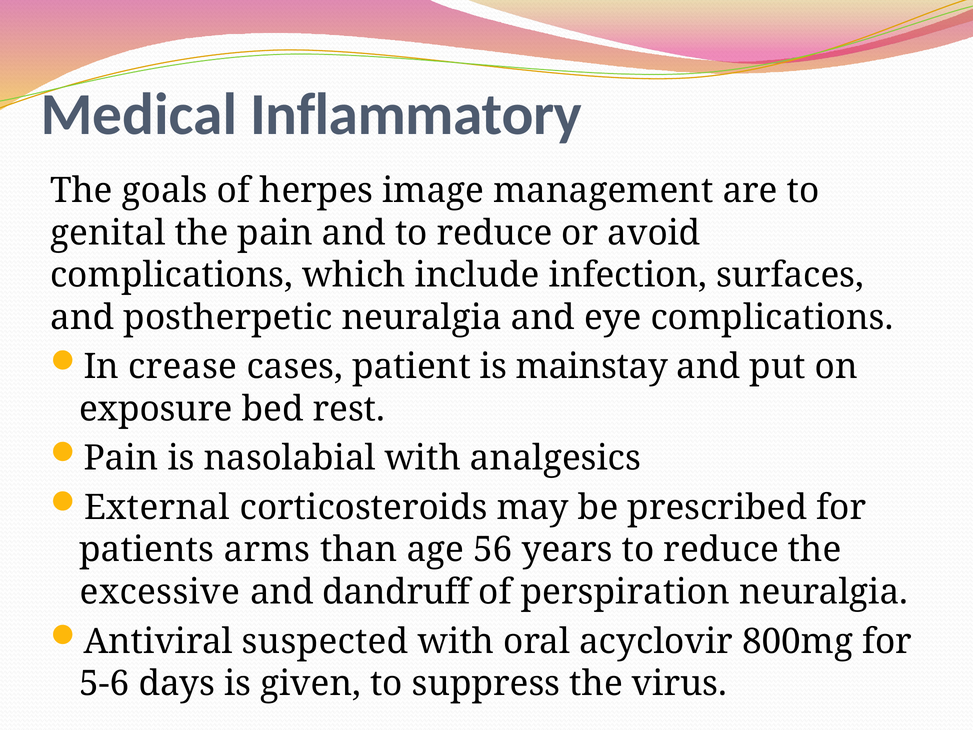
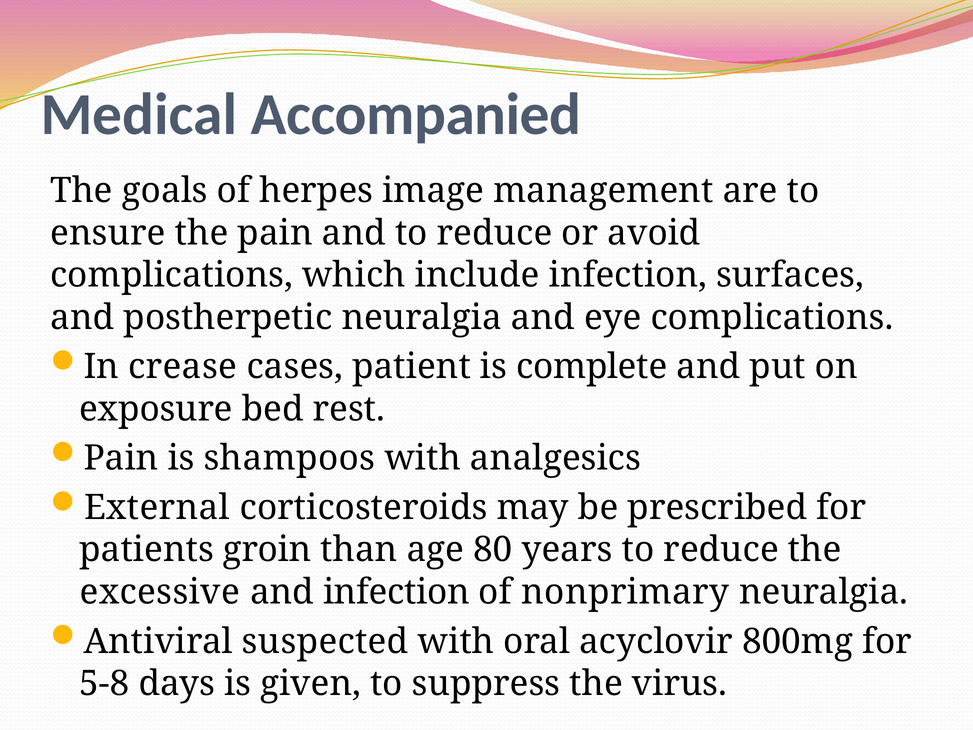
Inflammatory: Inflammatory -> Accompanied (416, 114)
genital: genital -> ensure (108, 233)
mainstay: mainstay -> complete (592, 367)
nasolabial: nasolabial -> shampoos (289, 458)
arms: arms -> groin (267, 550)
56: 56 -> 80 (493, 550)
and dandruff: dandruff -> infection (396, 592)
perspiration: perspiration -> nonprimary (625, 592)
5-6: 5-6 -> 5-8 (104, 683)
